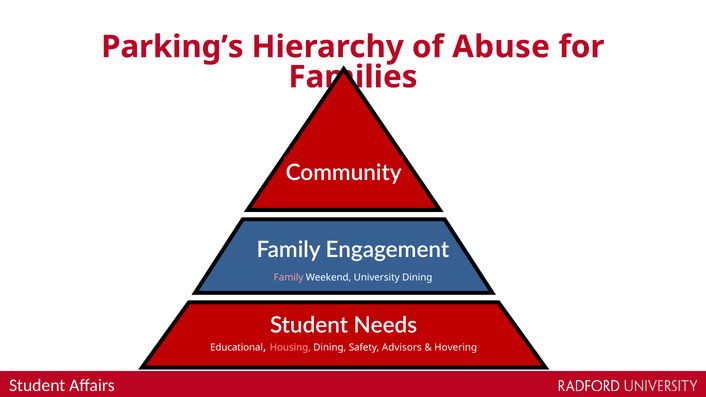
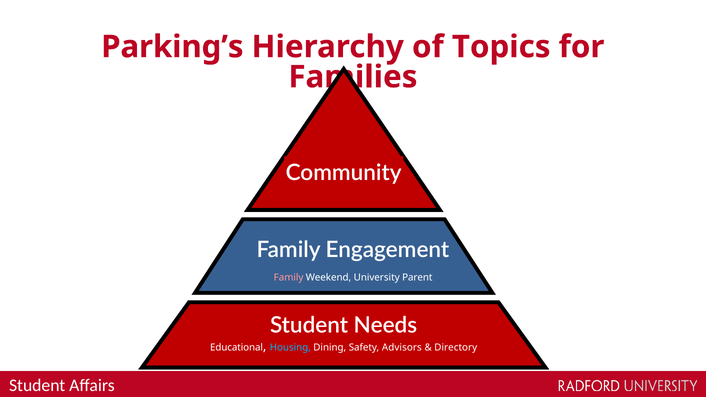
Abuse: Abuse -> Topics (501, 47)
University Dining: Dining -> Parent (417, 277)
Housing colour: pink -> light blue (290, 347)
Hovering: Hovering -> Directory (456, 347)
